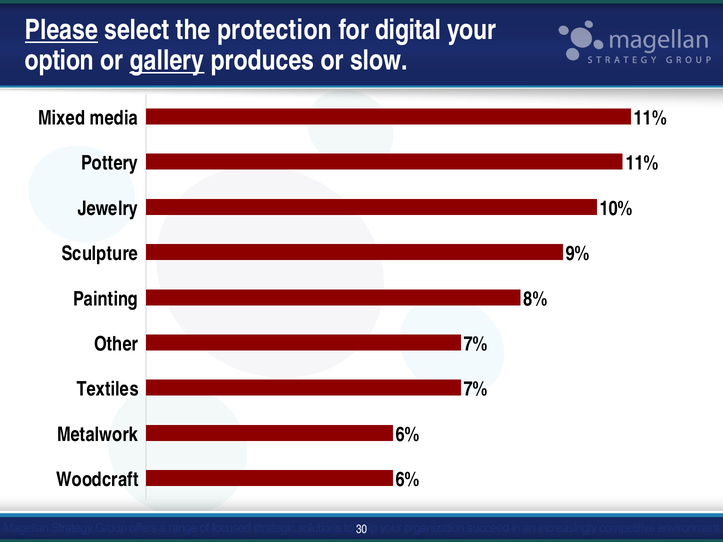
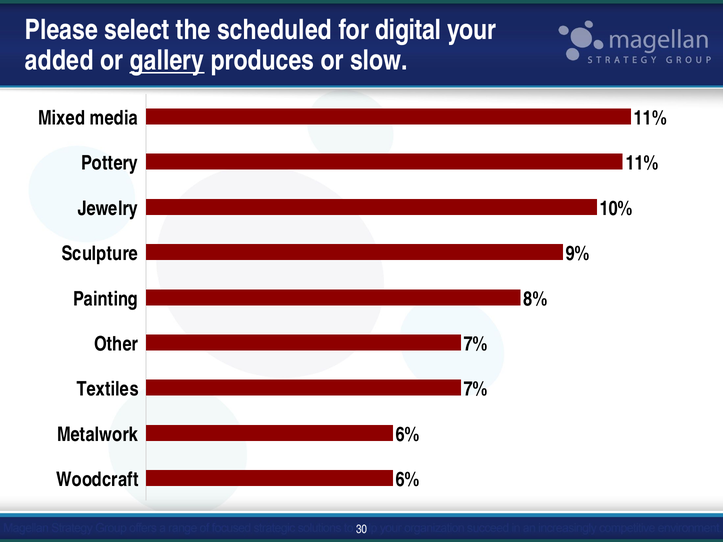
Please underline: present -> none (61, 30)
protection: protection -> scheduled (275, 30)
option: option -> added (59, 61)
